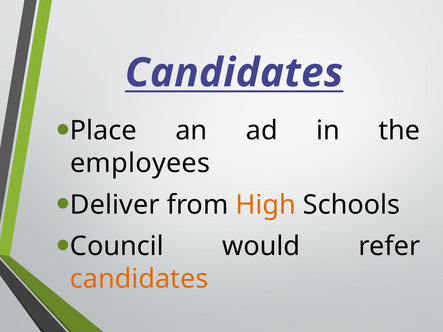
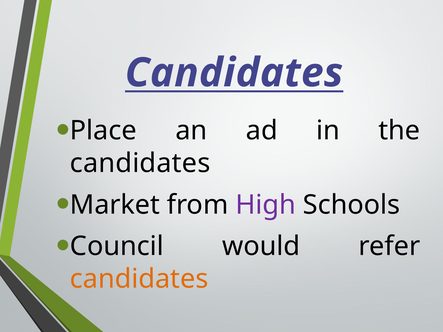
employees: employees -> candidates (140, 163)
Deliver: Deliver -> Market (115, 205)
High colour: orange -> purple (266, 205)
